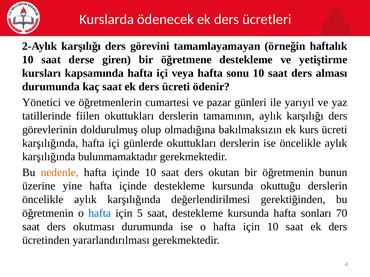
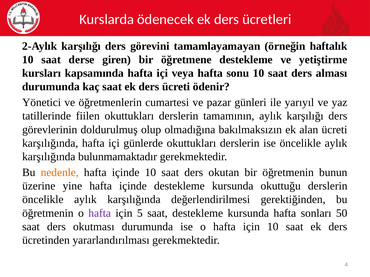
kurs: kurs -> alan (309, 130)
hafta colour: blue -> purple (100, 213)
70: 70 -> 50 (342, 213)
